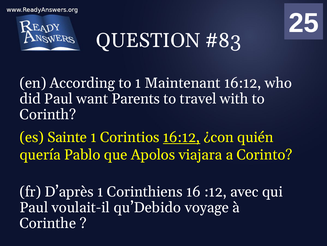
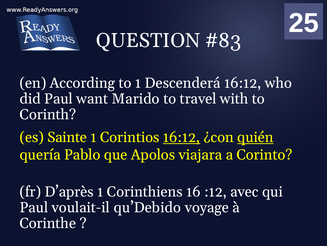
Maintenant: Maintenant -> Descenderá (183, 83)
Parents: Parents -> Marido (136, 98)
quién underline: none -> present (255, 137)
